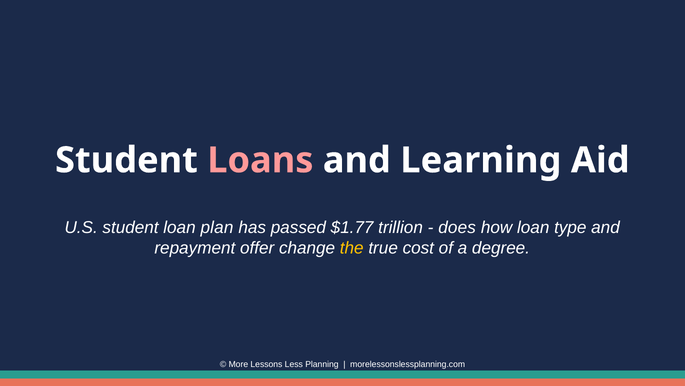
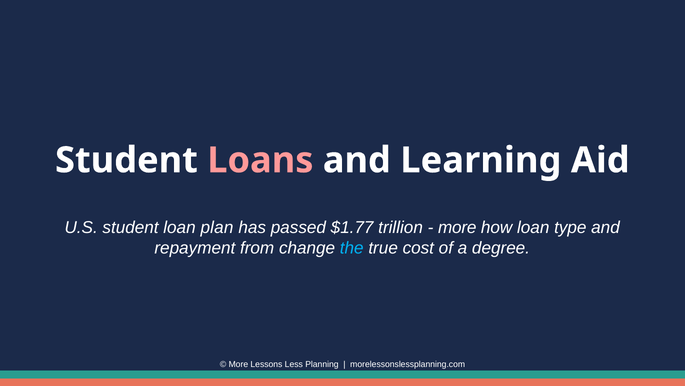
does: does -> more (457, 227)
offer: offer -> from (257, 248)
the colour: yellow -> light blue (352, 248)
